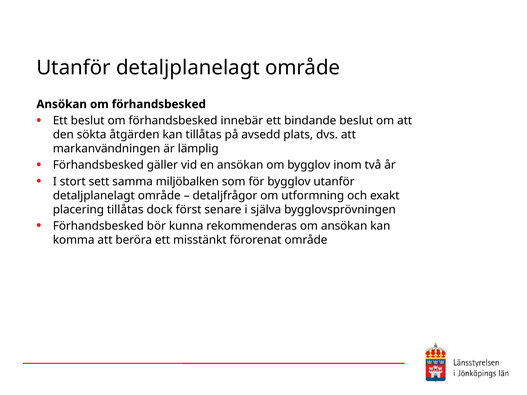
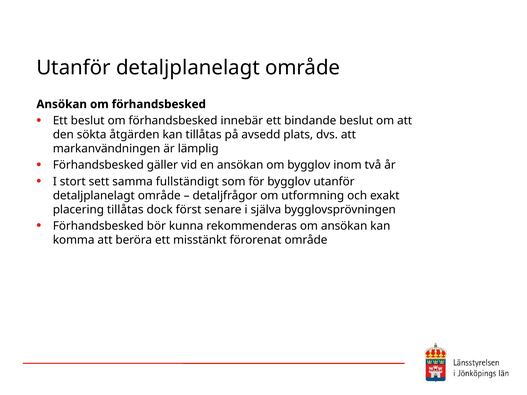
miljöbalken: miljöbalken -> fullständigt (187, 182)
